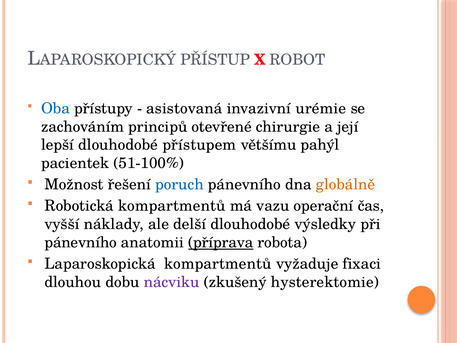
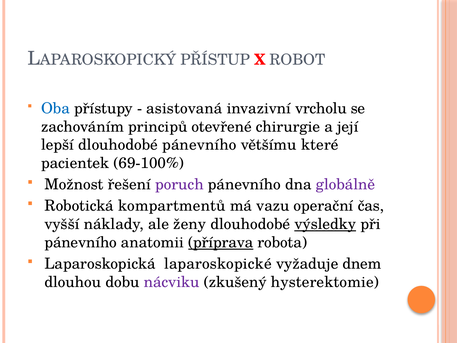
urémie: urémie -> vrcholu (321, 108)
dlouhodobé přístupem: přístupem -> pánevního (199, 145)
pahýl: pahýl -> které (320, 145)
51-100%: 51-100% -> 69-100% (149, 163)
poruch colour: blue -> purple (179, 184)
globálně colour: orange -> purple (345, 184)
delší: delší -> ženy (190, 224)
výsledky underline: none -> present (325, 224)
Laparoskopická kompartmentů: kompartmentů -> laparoskopické (218, 264)
fixaci: fixaci -> dnem (362, 264)
